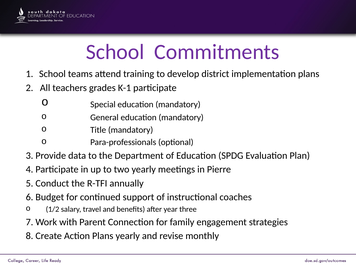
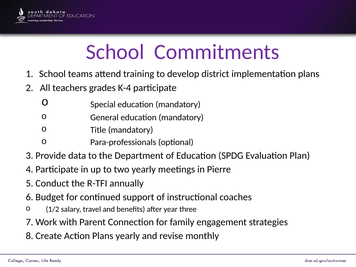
K-1: K-1 -> K-4 (124, 88)
